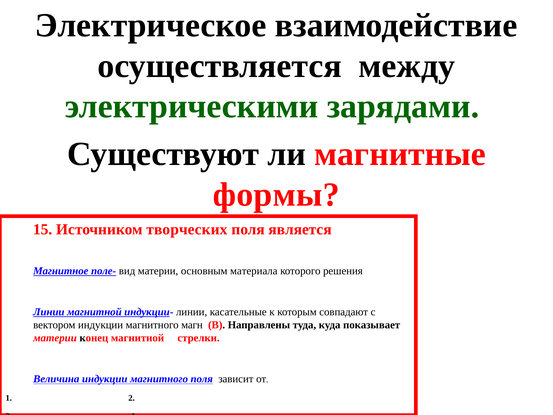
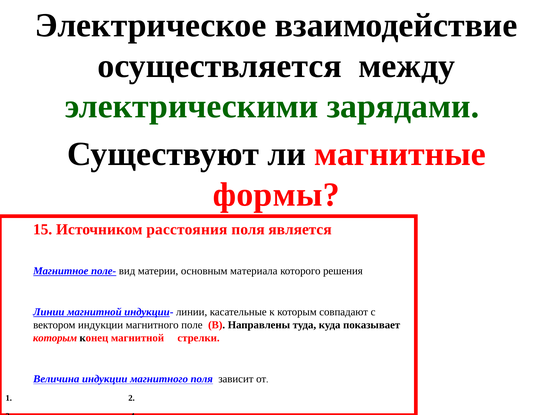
творческих: творческих -> расстояния (187, 229)
магн: магн -> поле (192, 325)
материи: материи -> которым (55, 338)
